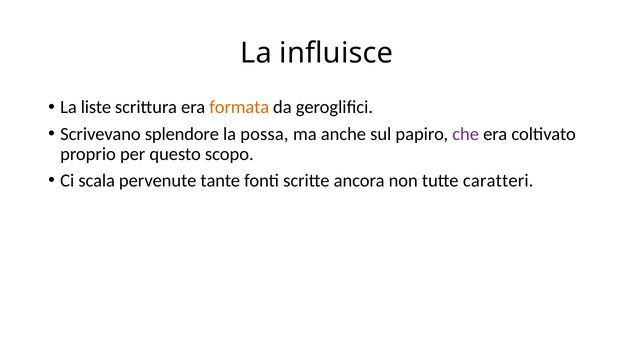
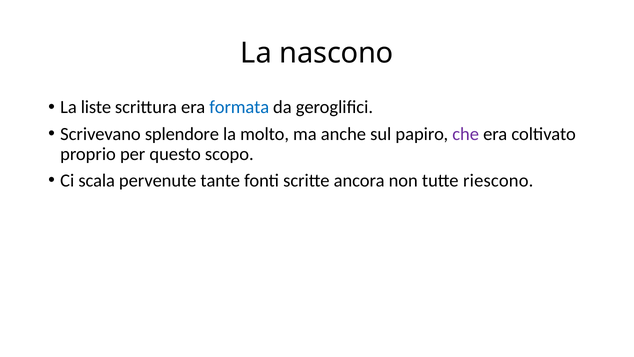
influisce: influisce -> nascono (337, 53)
formata colour: orange -> blue (239, 107)
possa: possa -> molto (265, 134)
caratteri: caratteri -> riescono (498, 180)
